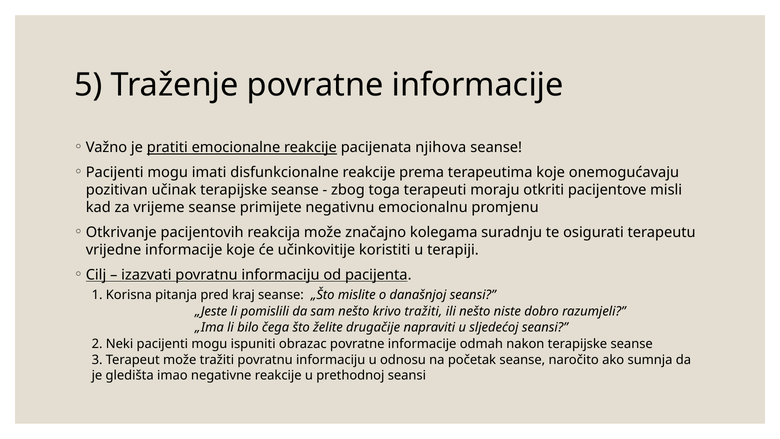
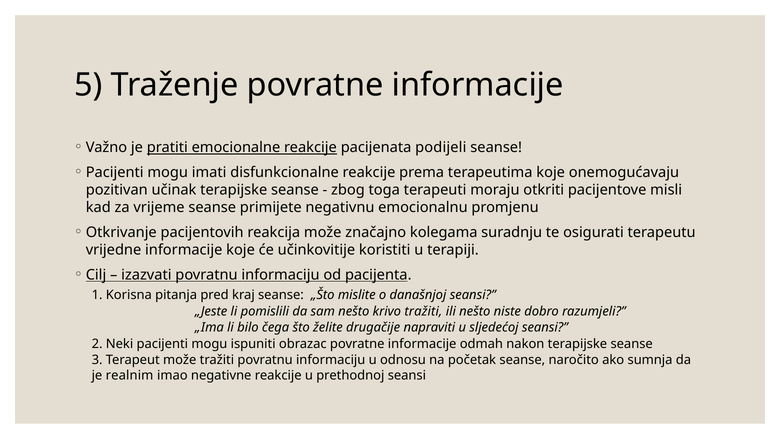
njihova: njihova -> podijeli (441, 147)
gledišta: gledišta -> realnim (130, 375)
